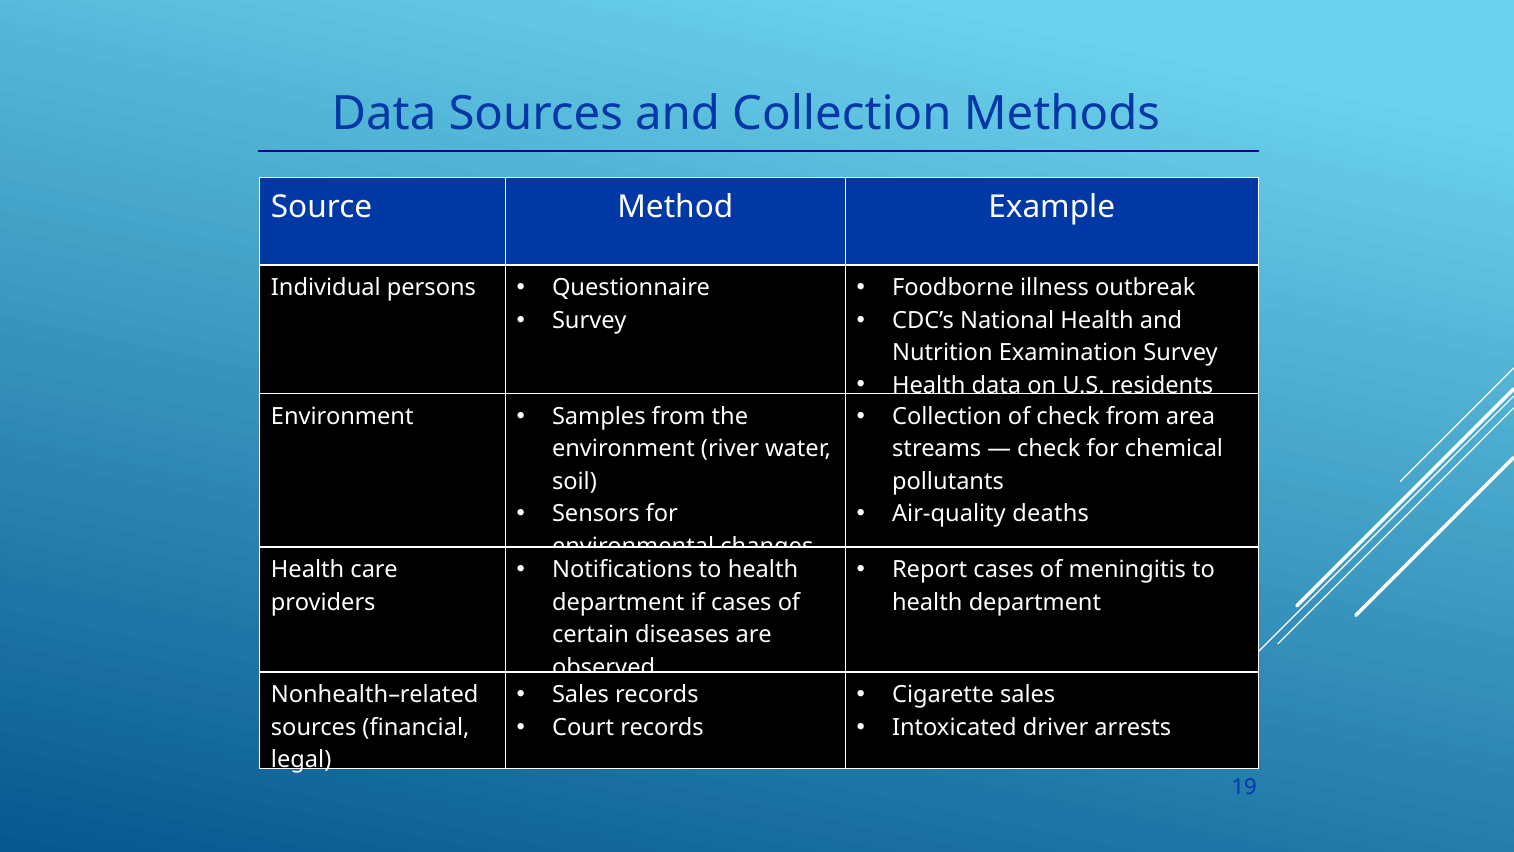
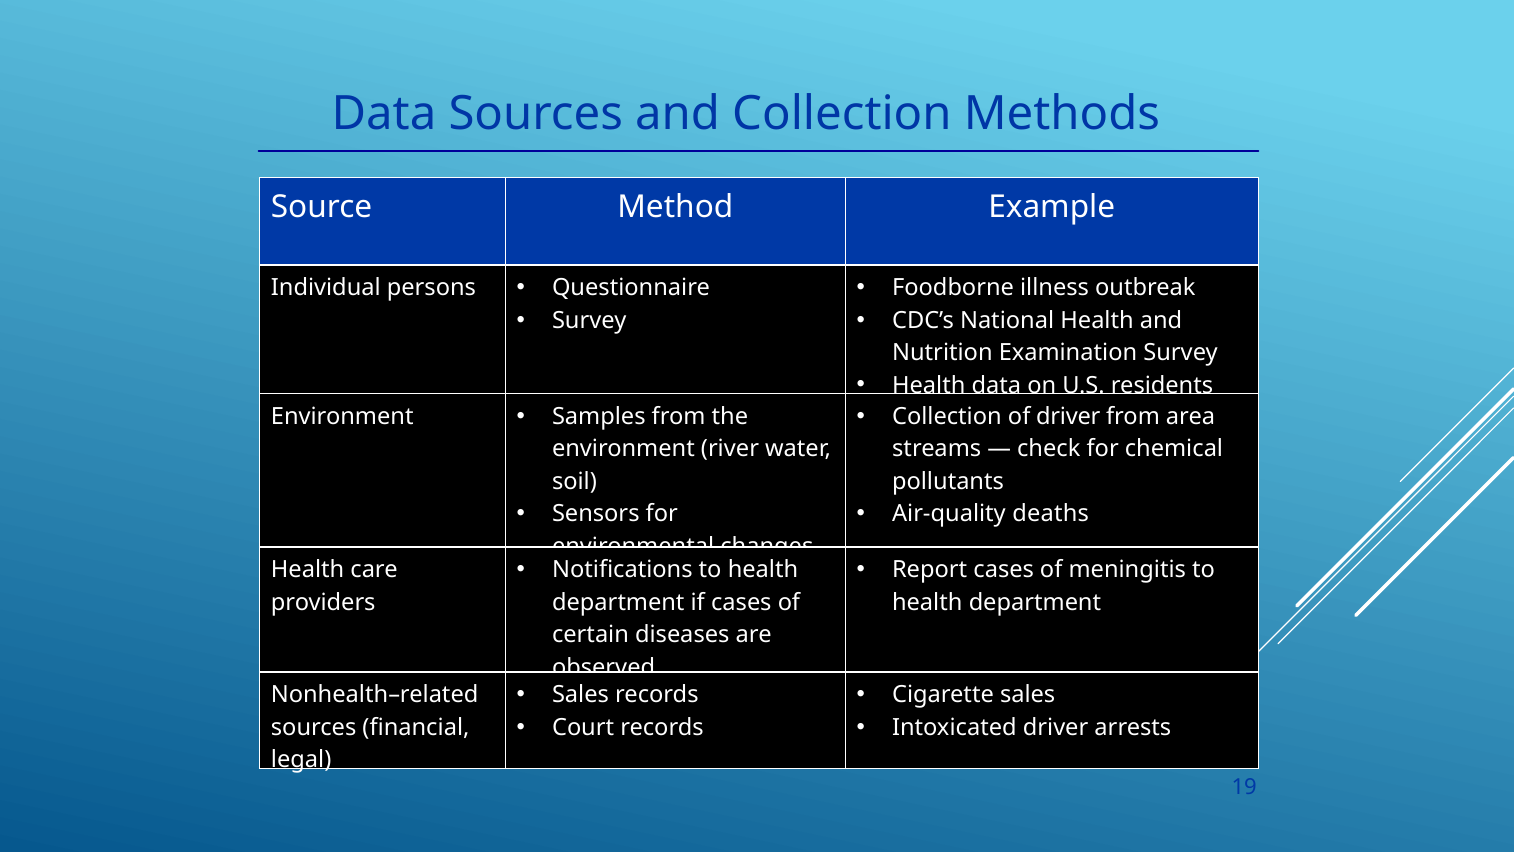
of check: check -> driver (1068, 417)
